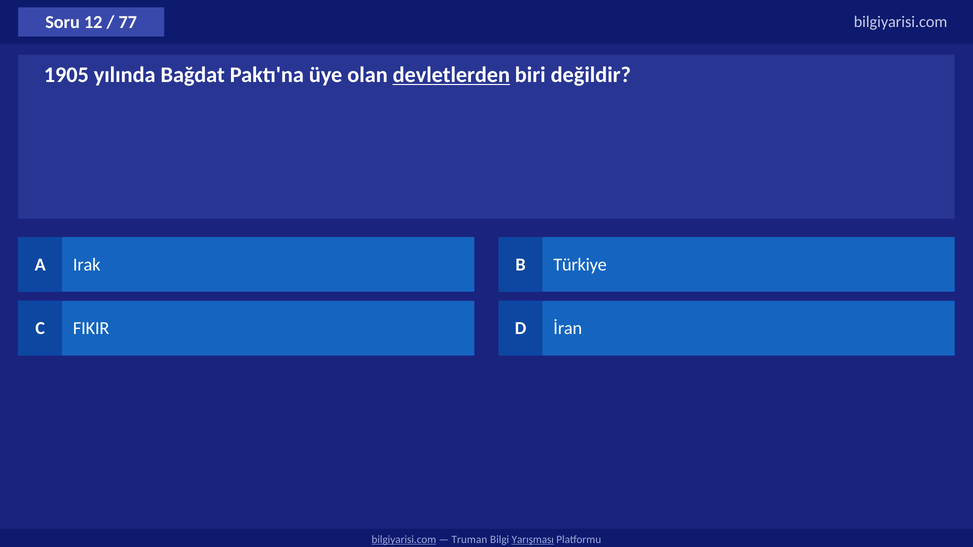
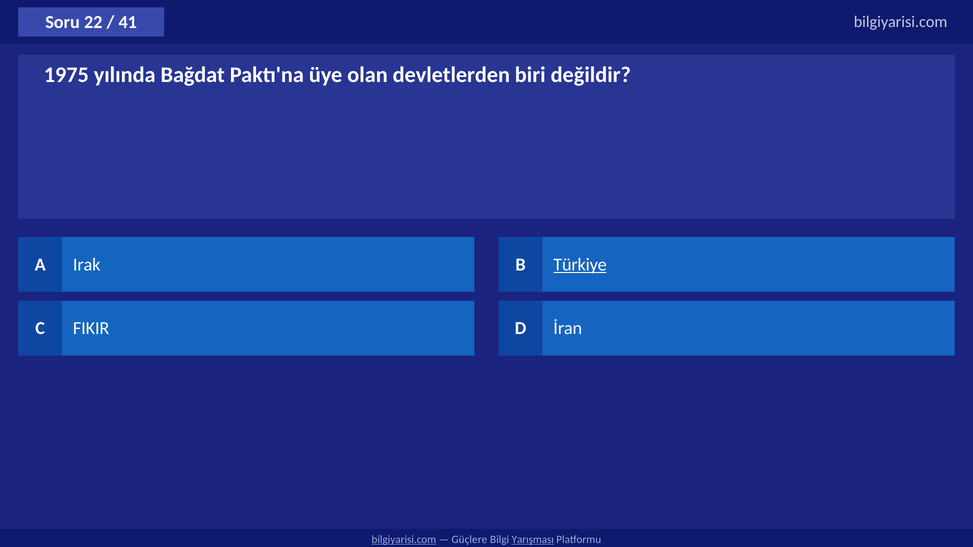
12: 12 -> 22 (93, 22)
77: 77 -> 41 (128, 22)
1905: 1905 -> 1975 (66, 75)
devletlerden underline: present -> none (451, 75)
Türkiye underline: none -> present (580, 265)
Truman: Truman -> Güçlere (469, 540)
